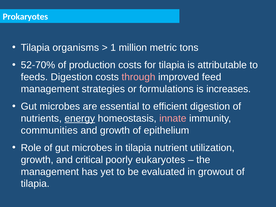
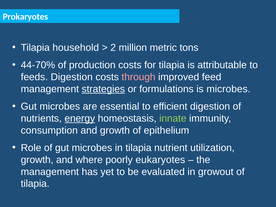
organisms: organisms -> household (76, 48)
1: 1 -> 2 (113, 48)
52-70%: 52-70% -> 44-70% (38, 65)
strategies underline: none -> present (103, 89)
is increases: increases -> microbes (228, 89)
innate colour: pink -> light green (173, 118)
communities: communities -> consumption (49, 130)
critical: critical -> where (89, 160)
